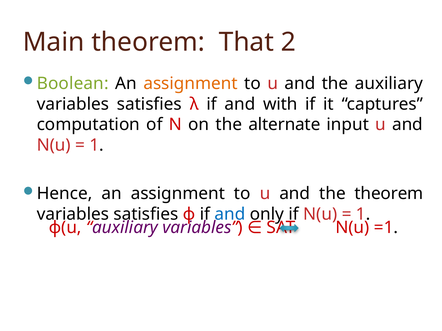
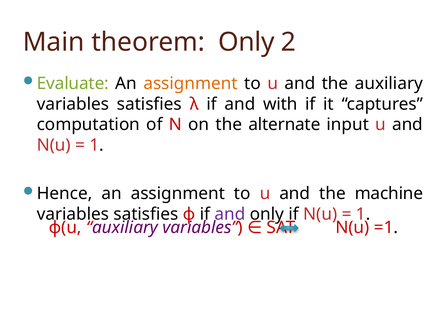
theorem That: That -> Only (246, 42)
Boolean: Boolean -> Evaluate (73, 84)
the theorem: theorem -> machine (389, 194)
and colour: blue -> purple (230, 215)
